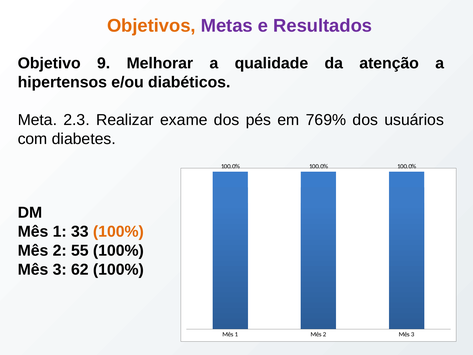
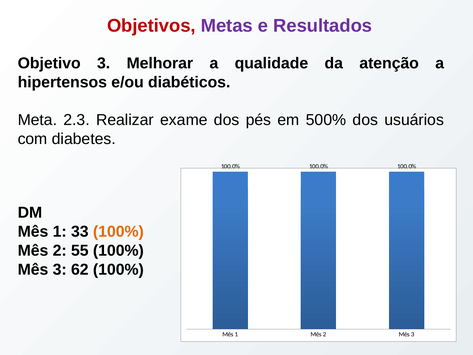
Objetivos colour: orange -> red (151, 26)
Objetivo 9: 9 -> 3 (104, 63)
769%: 769% -> 500% (326, 120)
